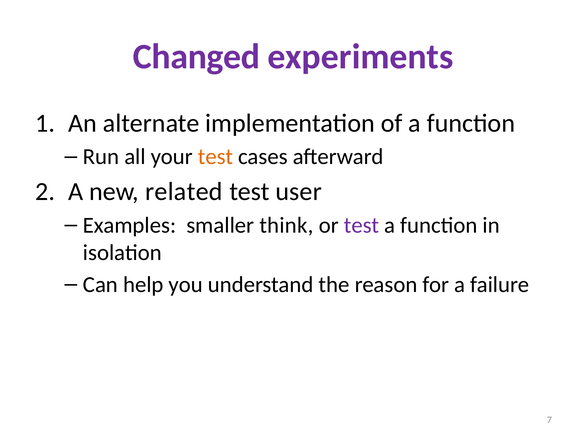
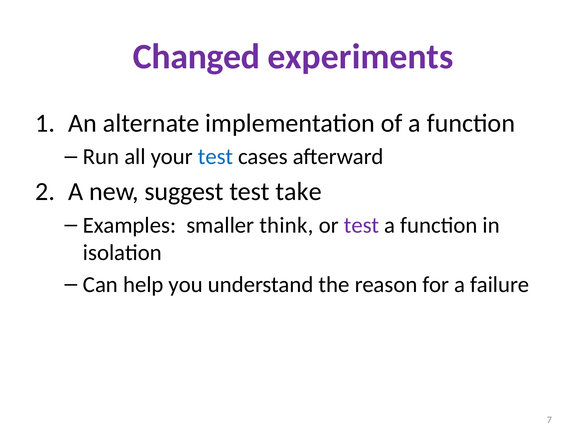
test colour: orange -> blue (216, 157)
related: related -> suggest (184, 192)
user: user -> take (299, 192)
